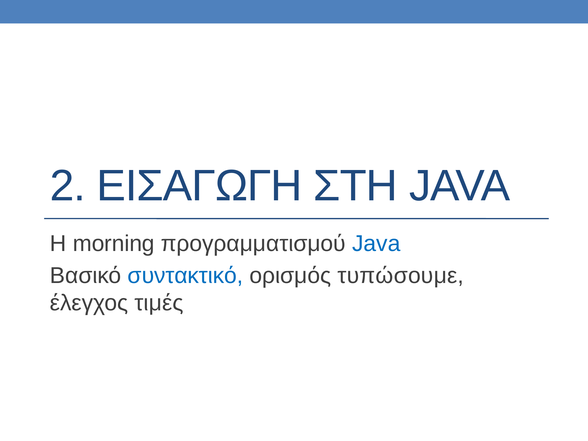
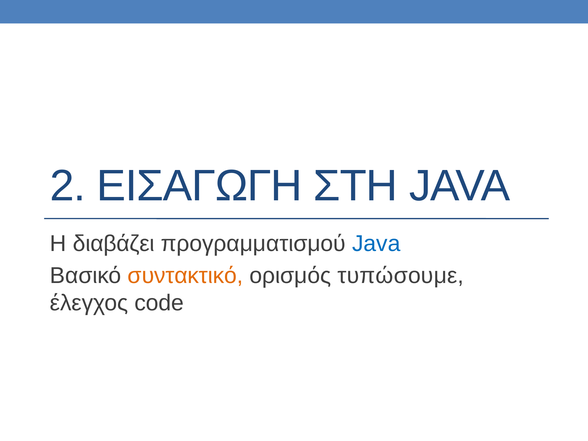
morning: morning -> διαβάζει (114, 244)
συντακτικό colour: blue -> orange (185, 276)
τιμές: τιμές -> code (159, 303)
